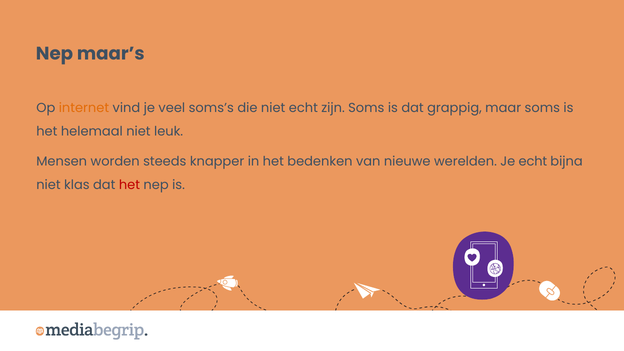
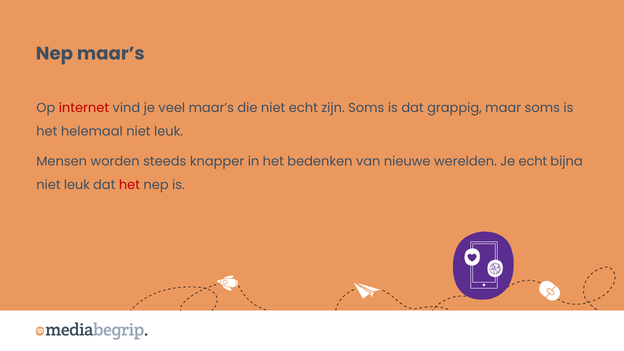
internet colour: orange -> red (84, 108)
veel soms’s: soms’s -> maar’s (211, 108)
klas: klas -> leuk (77, 185)
